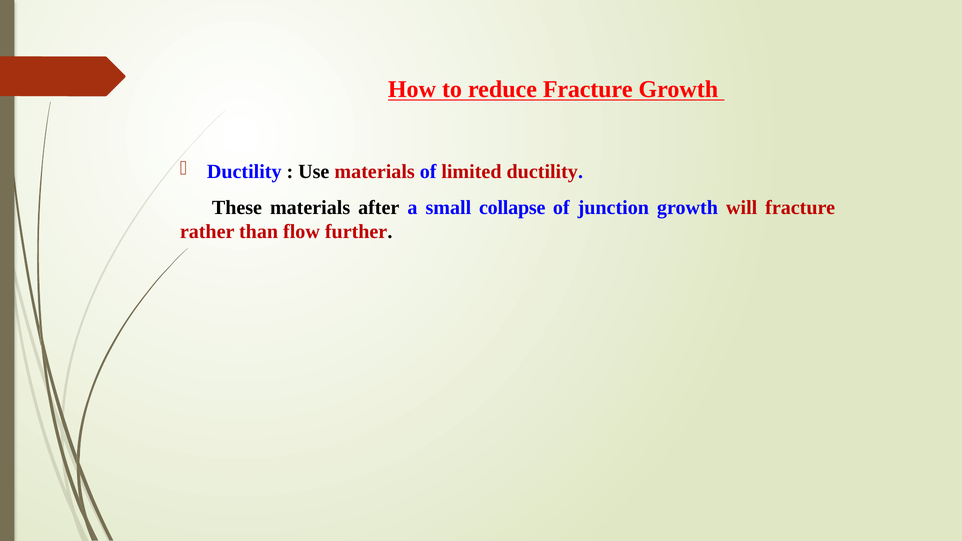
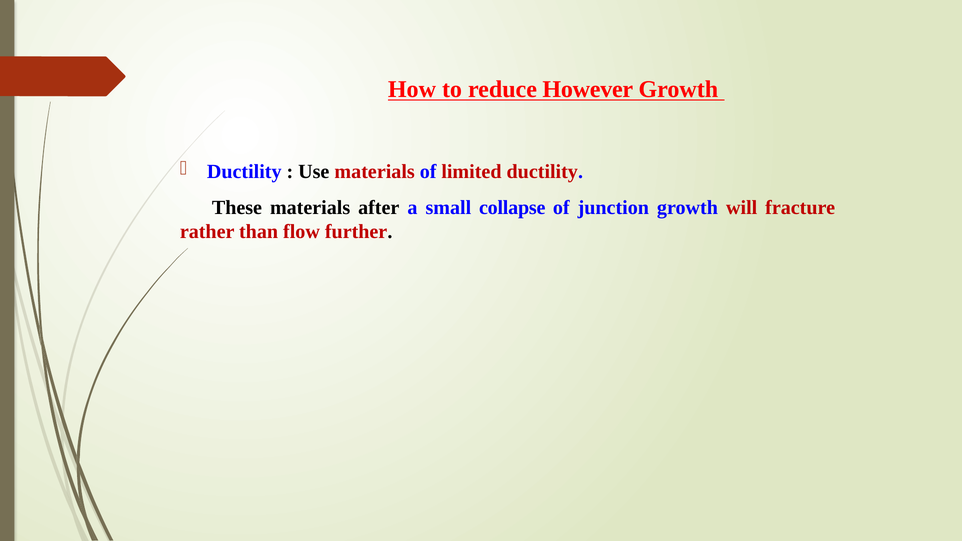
reduce Fracture: Fracture -> However (588, 89)
